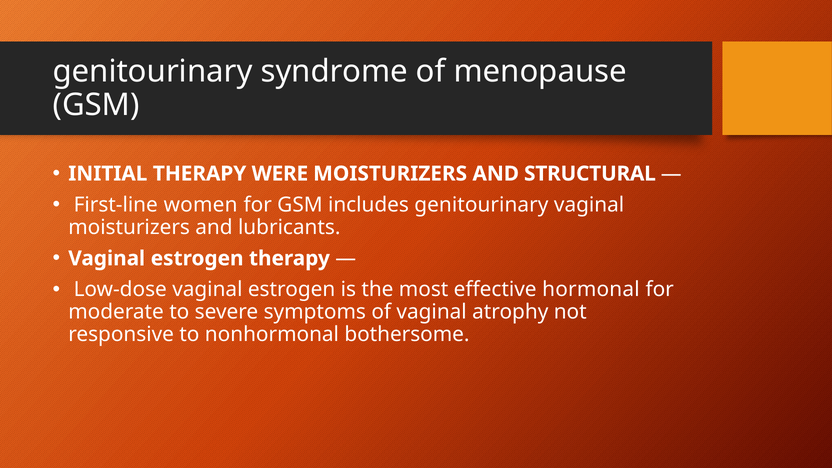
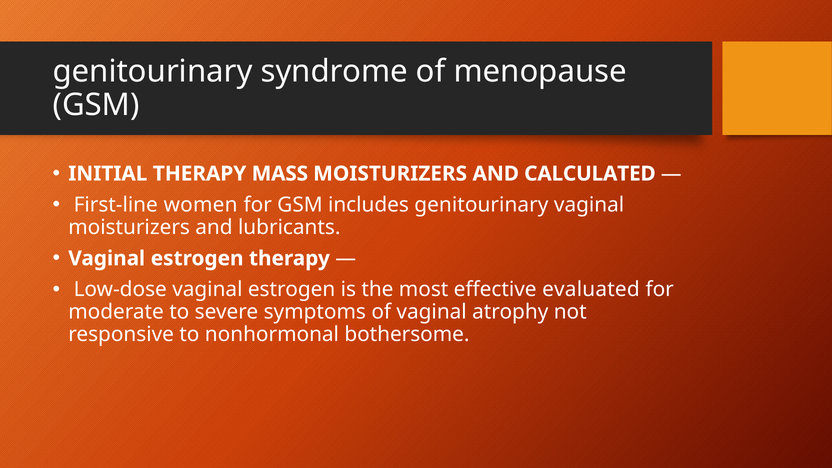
WERE: WERE -> MASS (280, 174)
STRUCTURAL: STRUCTURAL -> CALCULATED (590, 174)
hormonal: hormonal -> evaluated (591, 290)
